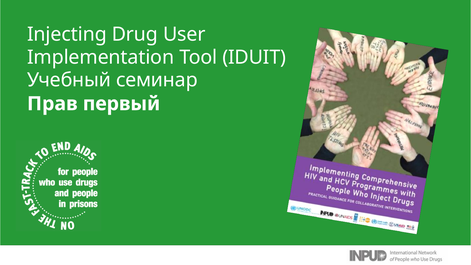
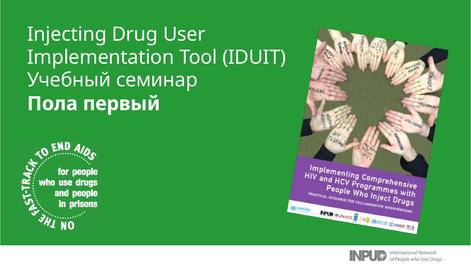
Прав: Прав -> Пола (52, 104)
